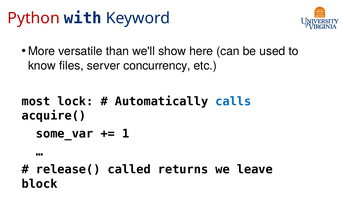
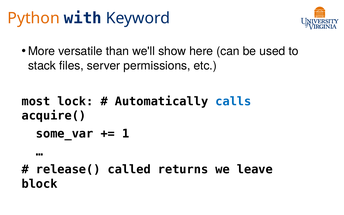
Python colour: red -> orange (34, 18)
know: know -> stack (42, 66)
concurrency: concurrency -> permissions (157, 66)
